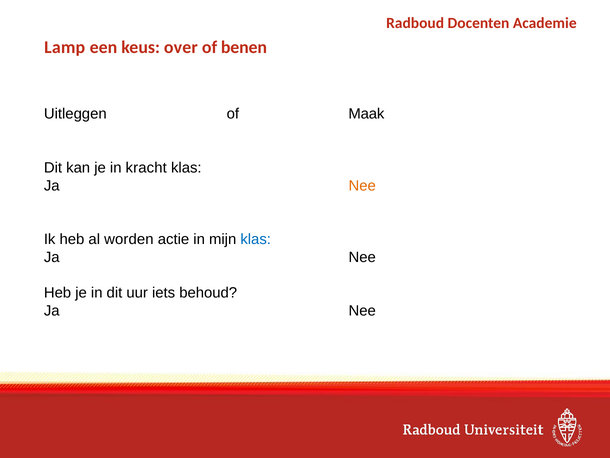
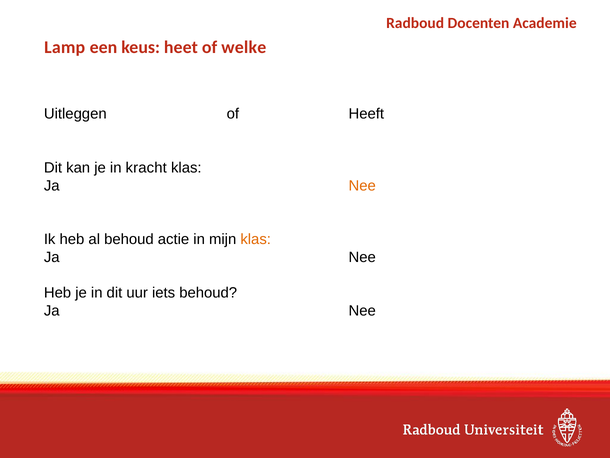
over: over -> heet (181, 47)
benen: benen -> welke (244, 47)
Maak: Maak -> Heeft (366, 114)
al worden: worden -> behoud (129, 239)
klas colour: blue -> orange (256, 239)
